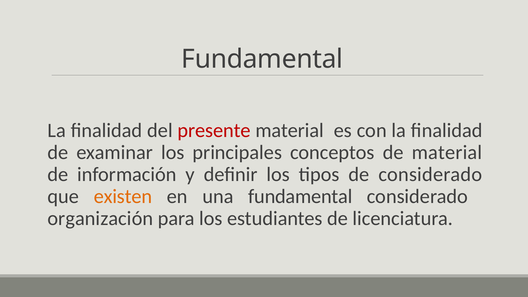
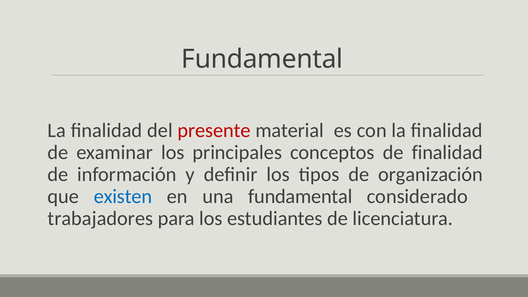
de material: material -> finalidad (447, 152)
de considerado: considerado -> organización (430, 174)
existen colour: orange -> blue (123, 196)
organización: organización -> trabajadores (100, 218)
